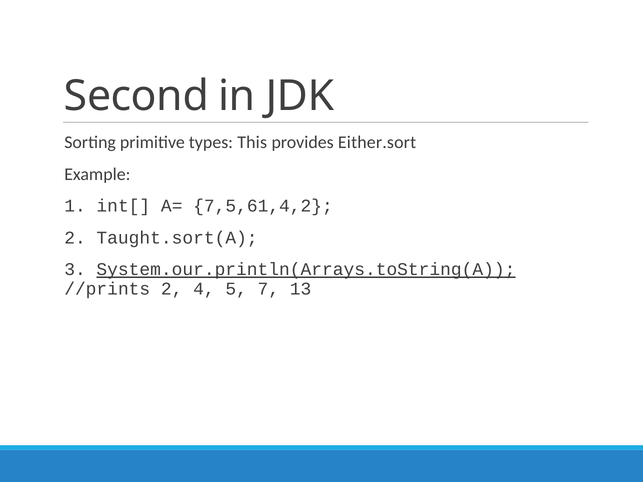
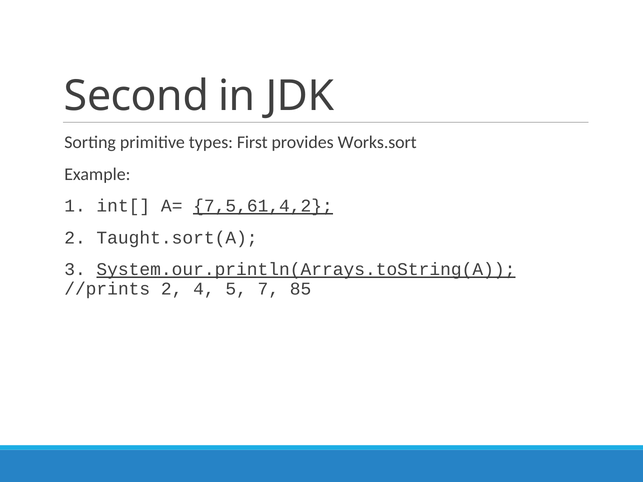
This: This -> First (252, 143)
Either.sort: Either.sort -> Works.sort (377, 143)
7,5,61,4,2 underline: none -> present (263, 206)
13: 13 -> 85 (301, 289)
